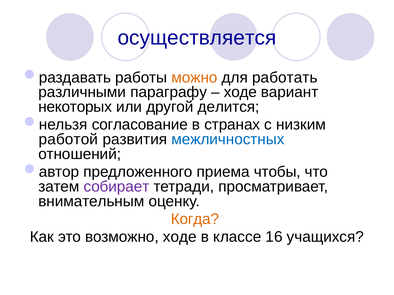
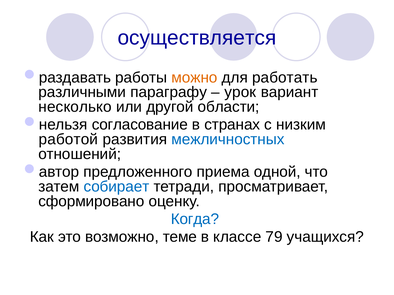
ходе: ходе -> урок (240, 92)
некоторых: некоторых -> несколько (75, 107)
делится: делится -> области (229, 107)
чтобы: чтобы -> одной (277, 172)
собирает colour: purple -> blue (117, 187)
внимательным: внимательным -> сформировано (91, 202)
Когда colour: orange -> blue (195, 219)
возможно ходе: ходе -> теме (180, 237)
16: 16 -> 79 (274, 237)
